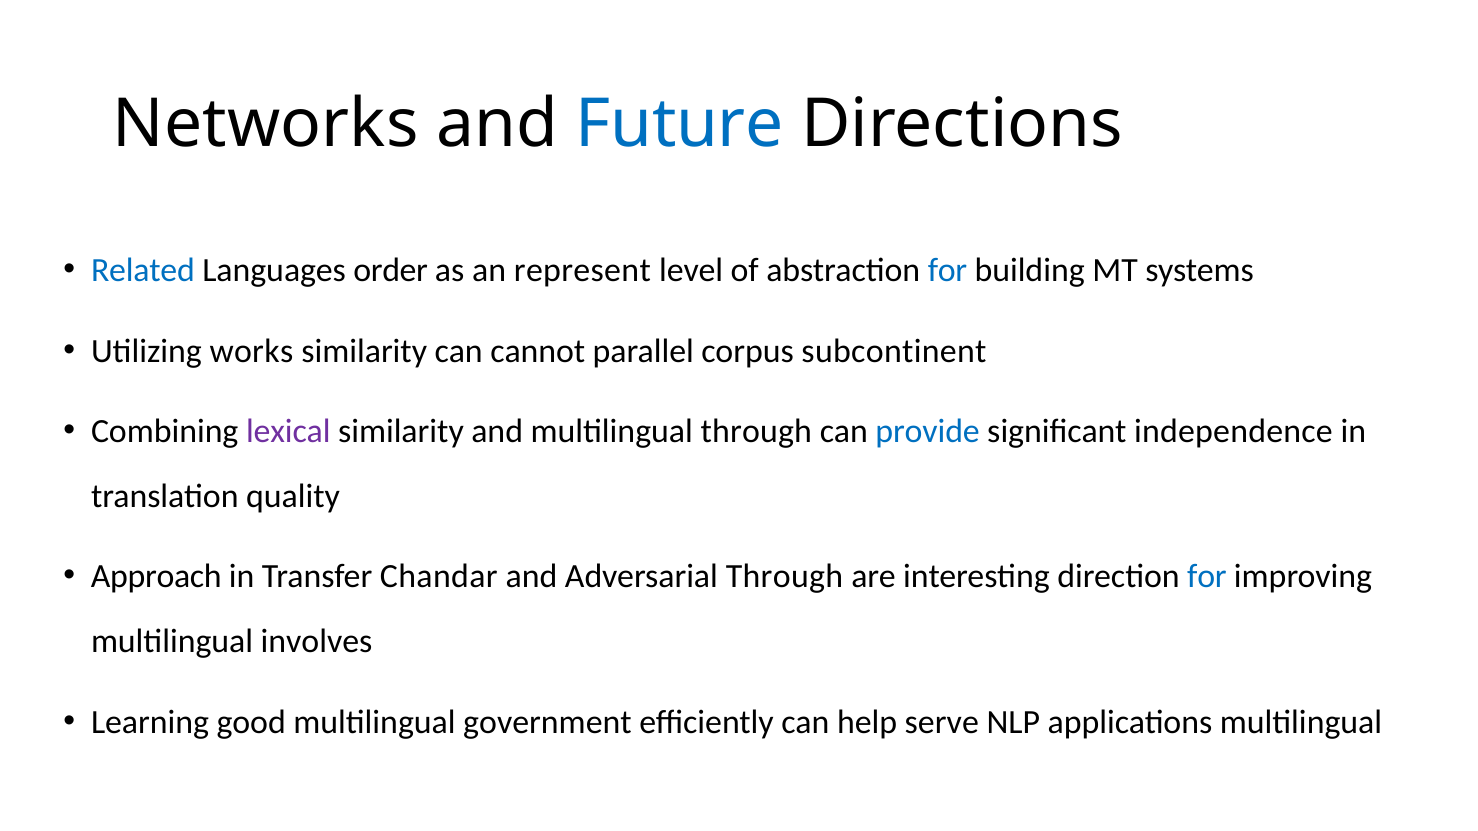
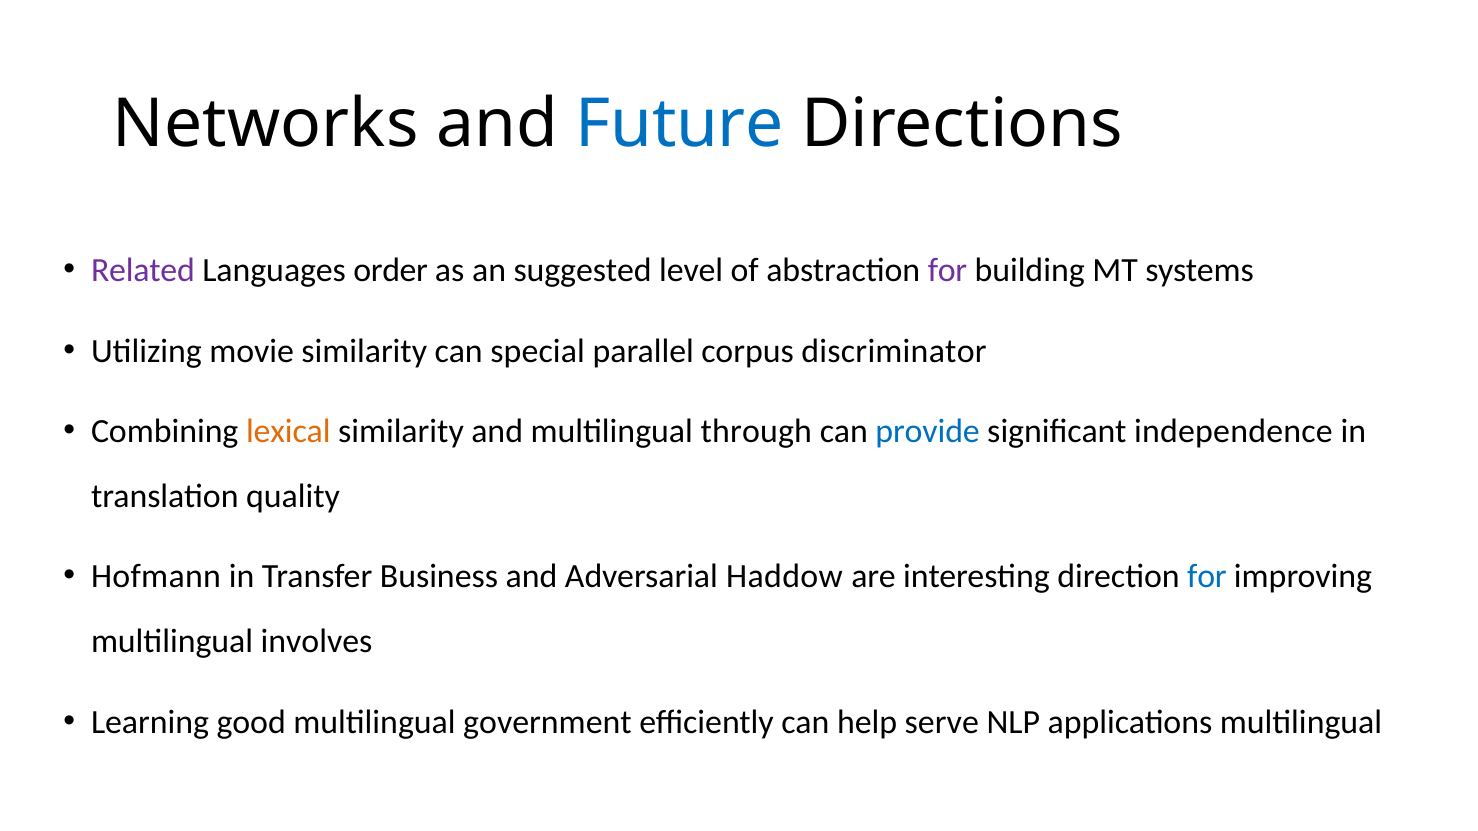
Related colour: blue -> purple (143, 271)
represent: represent -> suggested (583, 271)
for colour: blue -> purple (947, 271)
works: works -> movie (252, 351)
cannot: cannot -> special (538, 351)
subcontinent: subcontinent -> discriminator (894, 351)
lexical colour: purple -> orange (288, 431)
Approach: Approach -> Hofmann (156, 577)
Chandar: Chandar -> Business (439, 577)
Adversarial Through: Through -> Haddow (784, 577)
